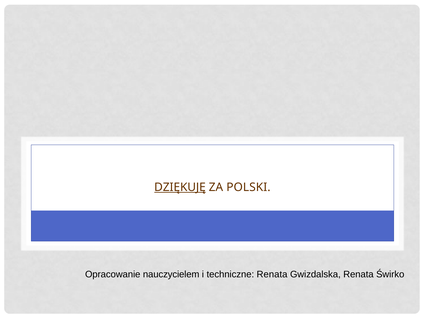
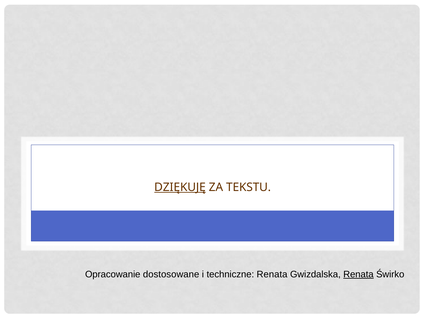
POLSKI: POLSKI -> TEKSTU (249, 187)
nauczycielem: nauczycielem -> dostosowane (171, 274)
Renata underline: none -> present (358, 274)
